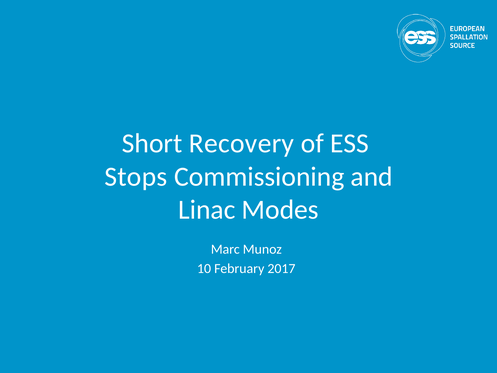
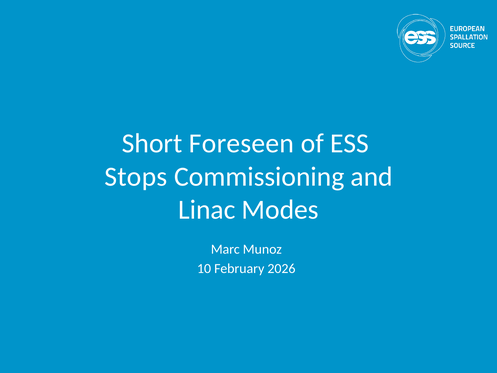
Recovery: Recovery -> Foreseen (242, 143)
2017: 2017 -> 2026 (281, 268)
